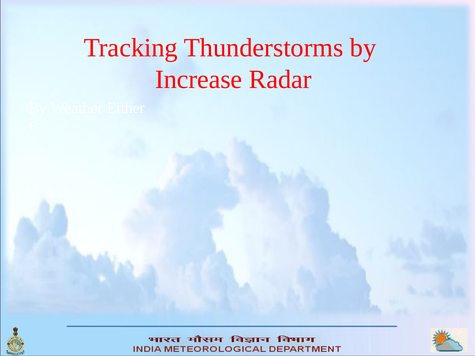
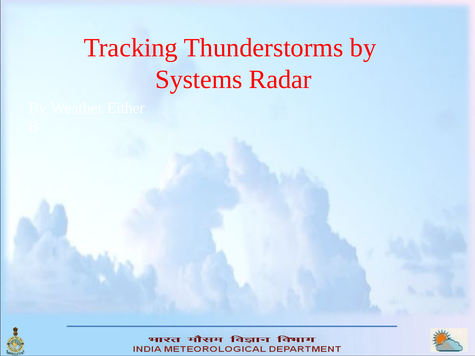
Increase: Increase -> Systems (199, 79)
